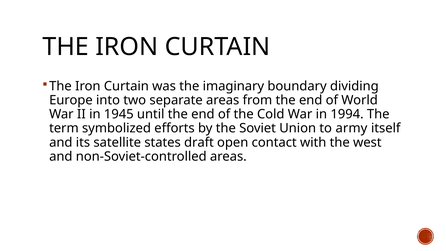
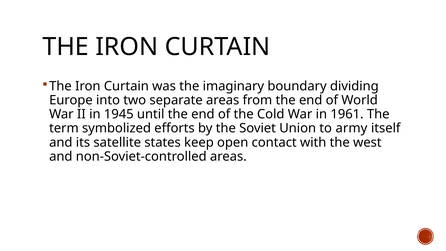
1994: 1994 -> 1961 (347, 114)
draft: draft -> keep (199, 142)
